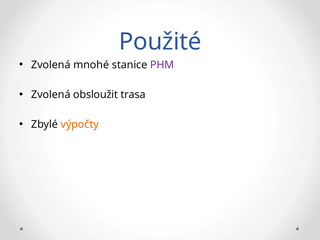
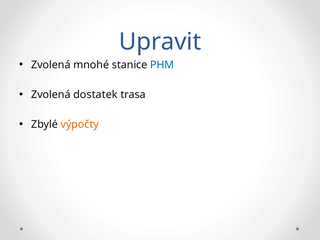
Použité: Použité -> Upravit (160, 42)
PHM colour: purple -> blue (162, 65)
obsloužit: obsloužit -> dostatek (95, 95)
